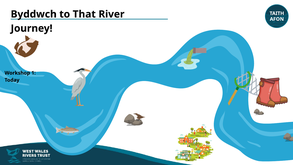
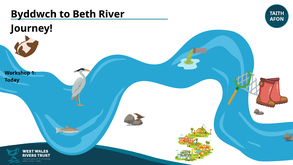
That: That -> Beth (84, 14)
